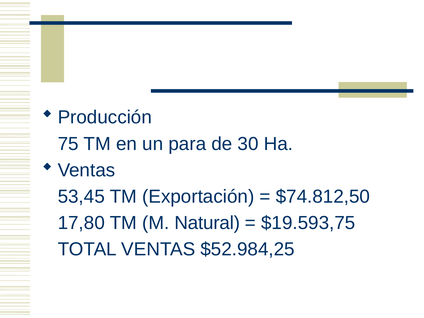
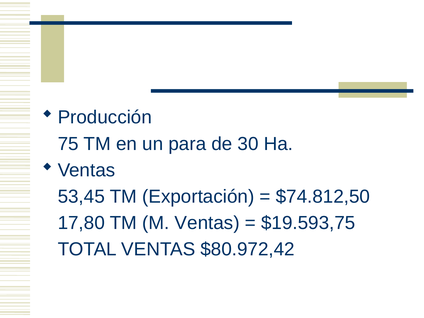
M Natural: Natural -> Ventas (207, 223)
$52.984,25: $52.984,25 -> $80.972,42 (248, 249)
